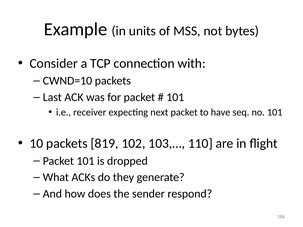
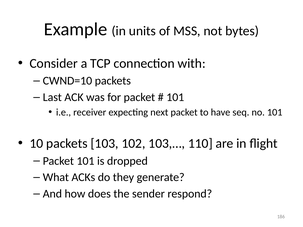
819: 819 -> 103 (105, 144)
